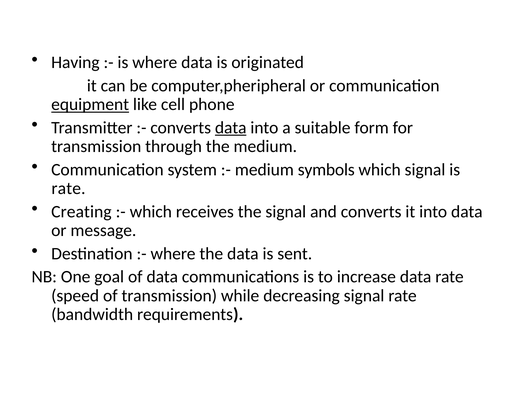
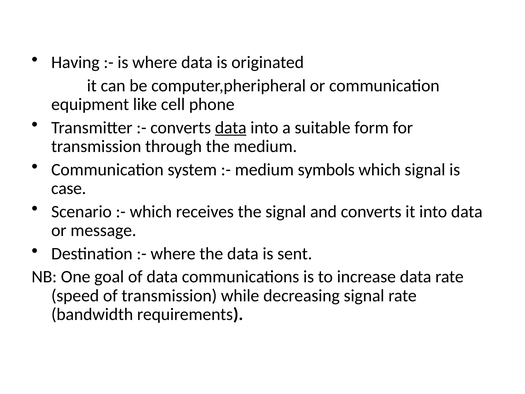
equipment underline: present -> none (90, 104)
rate: rate -> case (69, 188)
Creating: Creating -> Scenario (81, 211)
